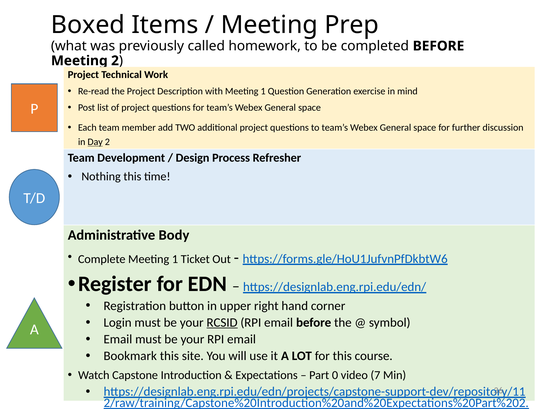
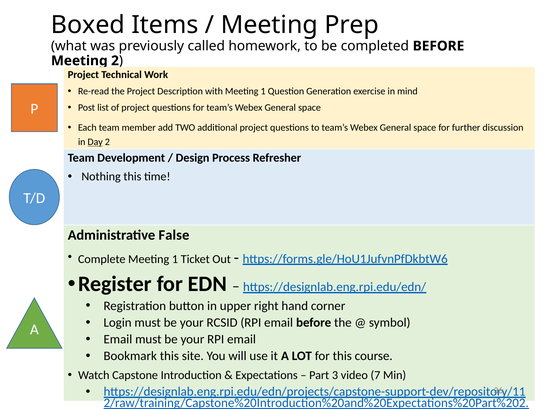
Body: Body -> False (174, 235)
RCSID underline: present -> none (222, 323)
0: 0 -> 3 (335, 376)
